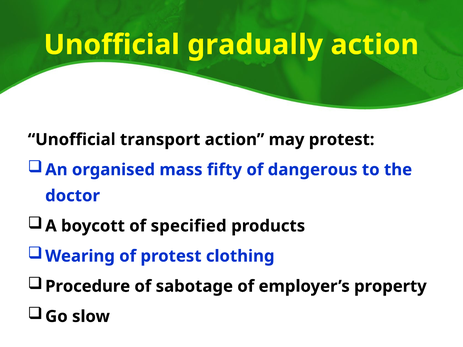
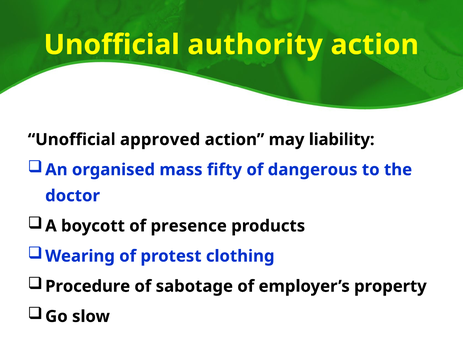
gradually: gradually -> authority (255, 45)
transport: transport -> approved (160, 140)
may protest: protest -> liability (342, 140)
specified: specified -> presence (189, 226)
